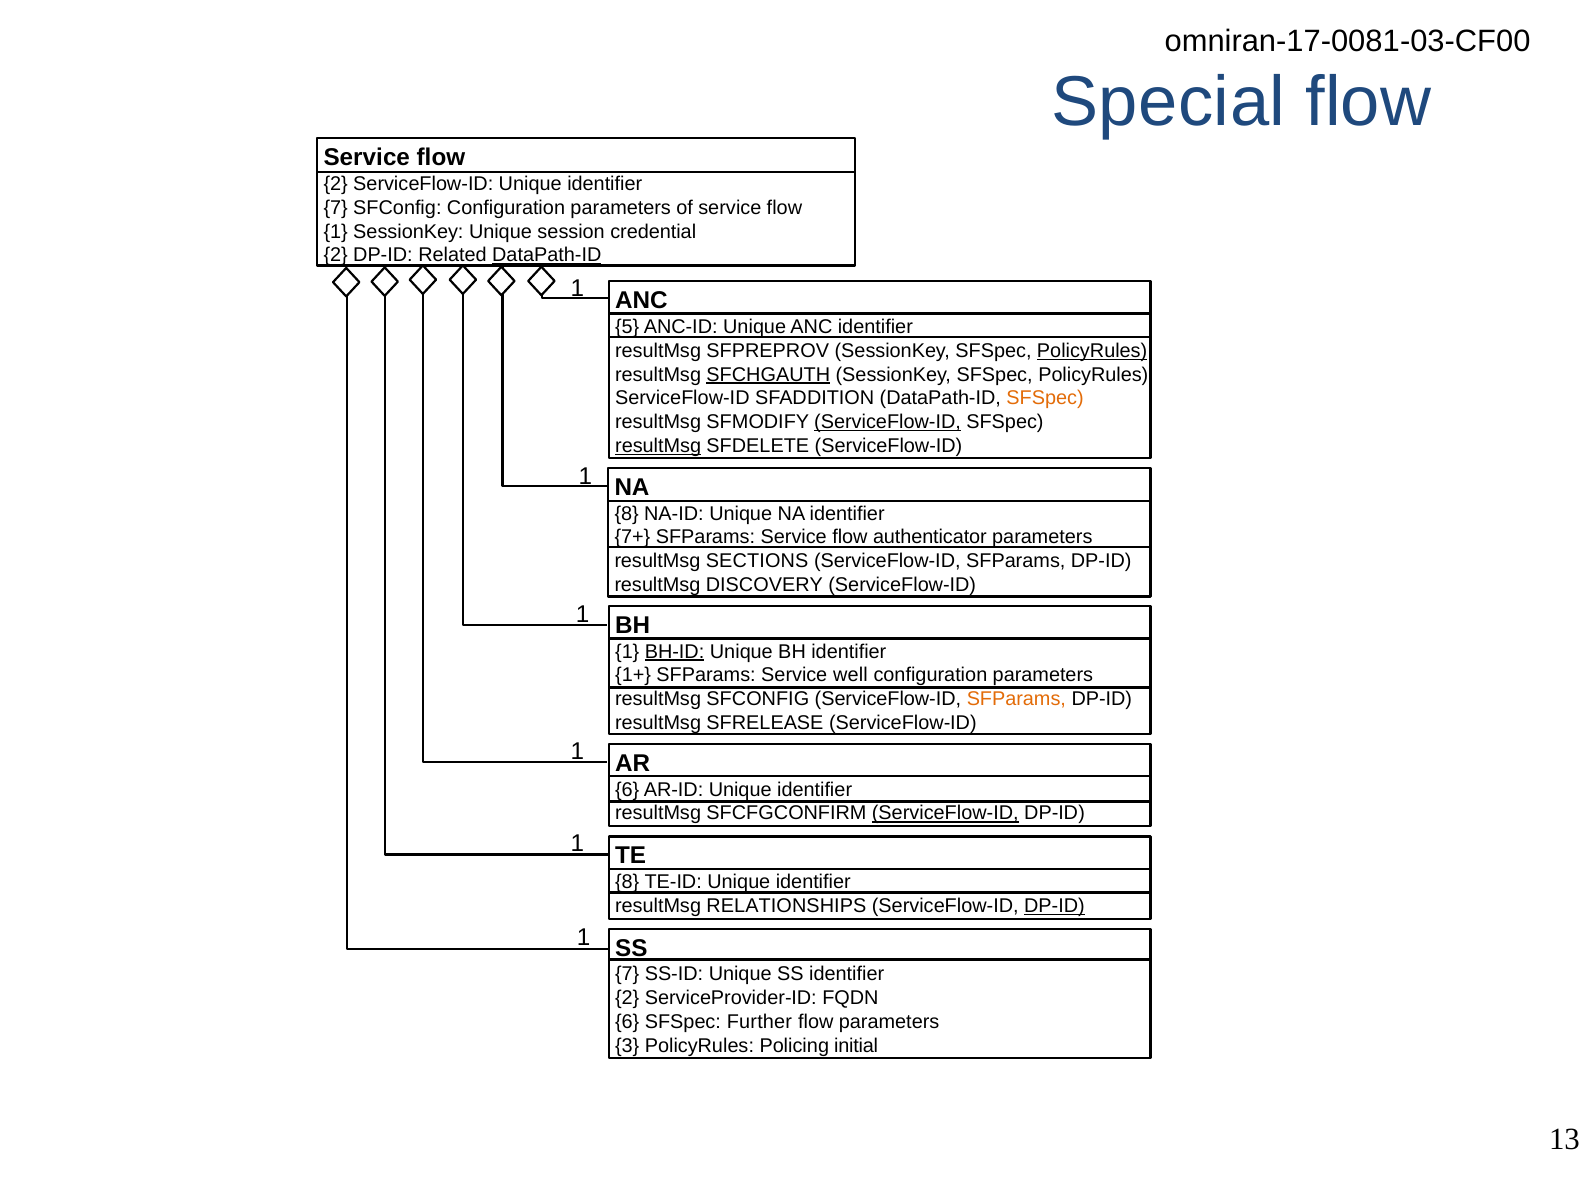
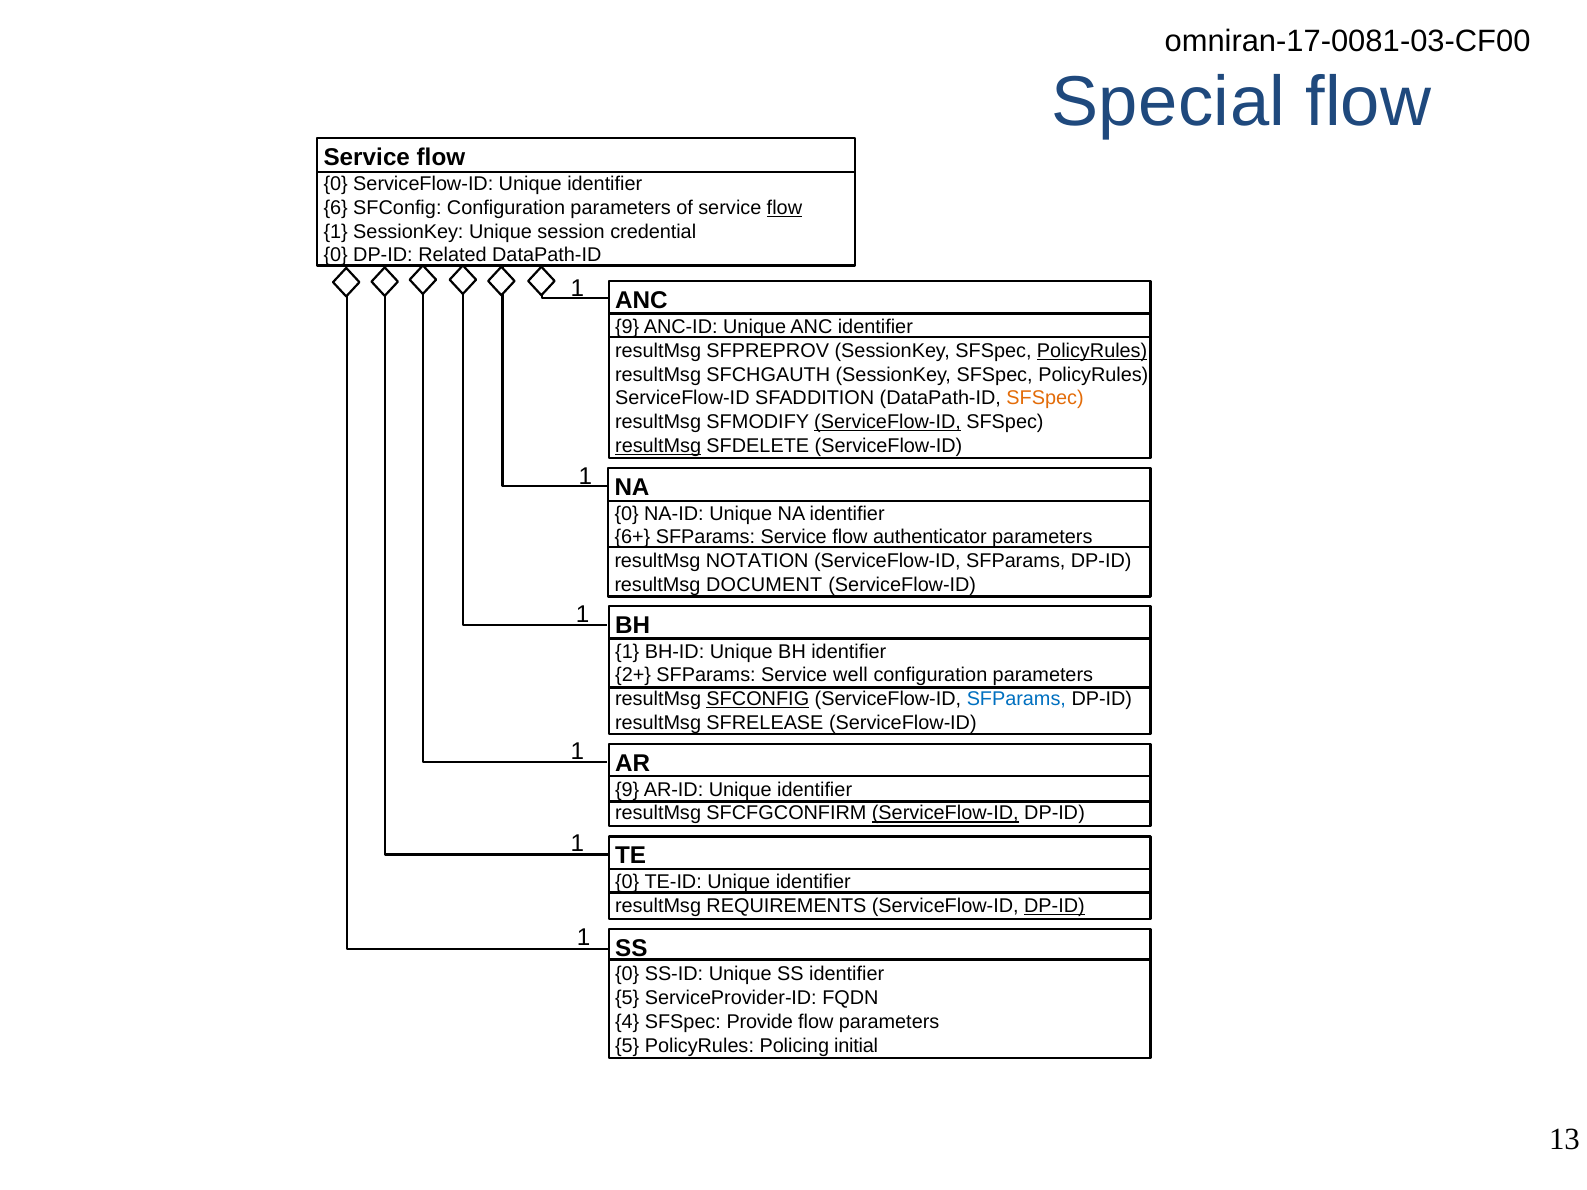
2: 2 -> 0 (336, 184)
7: 7 -> 6 (336, 208)
flow underline: none -> present (784, 208)
2: 2 -> 0 (336, 255)
DataPath-ID underline: present -> none (547, 255)
5: 5 -> 9 (627, 327)
SFCHGAUTH underline: present -> none (768, 375)
8: 8 -> 0 (627, 514)
7+: 7+ -> 6+ (632, 538)
SECTIONS: SECTIONS -> NOTATION (757, 561)
DISCOVERY: DISCOVERY -> DOCUMENT (764, 585)
BH-ID underline: present -> none (675, 652)
1+: 1+ -> 2+ (633, 676)
SFCONFIG underline: none -> present (758, 699)
SFParams colour: orange -> blue (1016, 699)
6: 6 -> 9 (627, 790)
8: 8 -> 0 (627, 882)
RELATIONSHIPS: RELATIONSHIPS -> REQUIREMENTS (786, 906)
7: 7 -> 0 (627, 974)
2: 2 -> 5 (627, 998)
6: 6 -> 4 (627, 1022)
Further: Further -> Provide (760, 1022)
3: 3 -> 5 (627, 1046)
